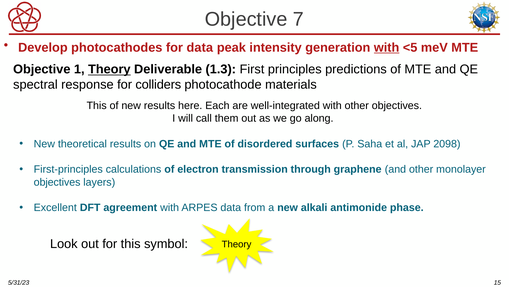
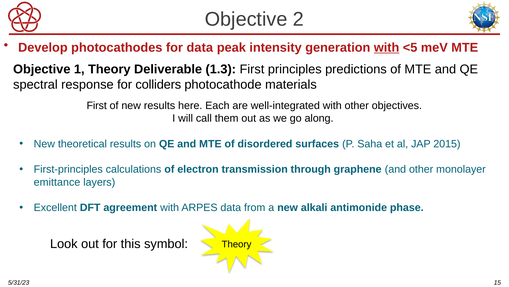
7: 7 -> 2 (298, 19)
Theory underline: present -> none (109, 69)
This: This -> First (97, 106)
2098: 2098 -> 2015 (447, 144)
objectives: objectives -> emittance (57, 182)
